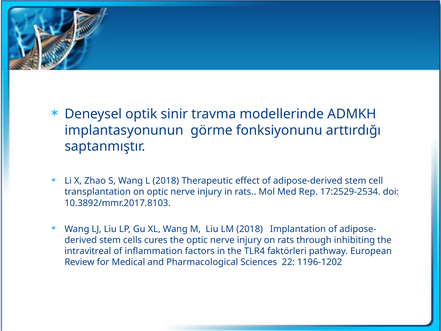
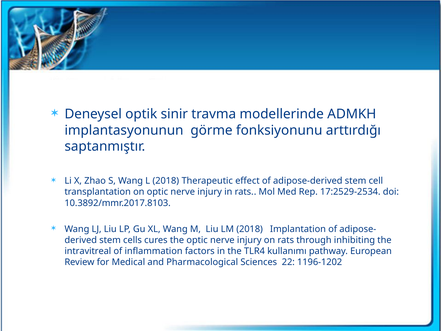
faktörleri: faktörleri -> kullanımı (287, 251)
